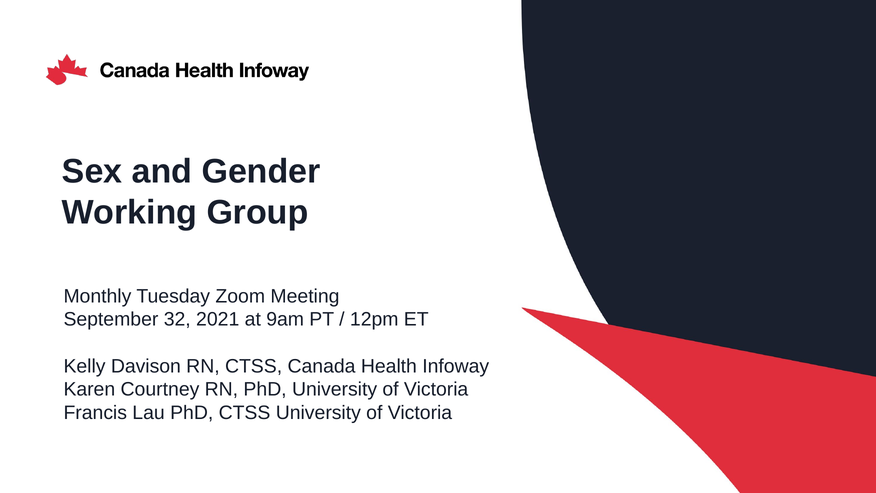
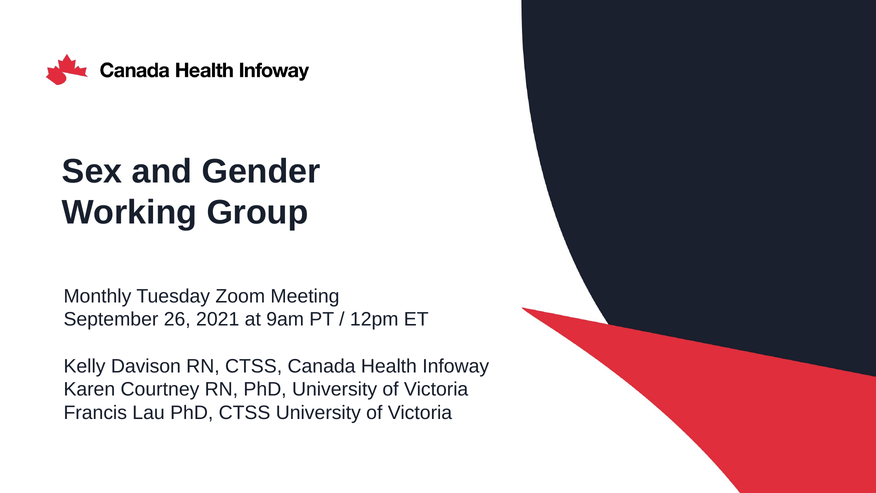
32: 32 -> 26 (177, 319)
